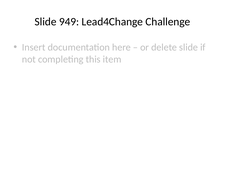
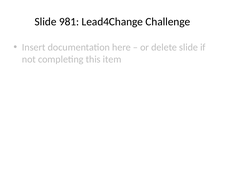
949: 949 -> 981 (69, 22)
